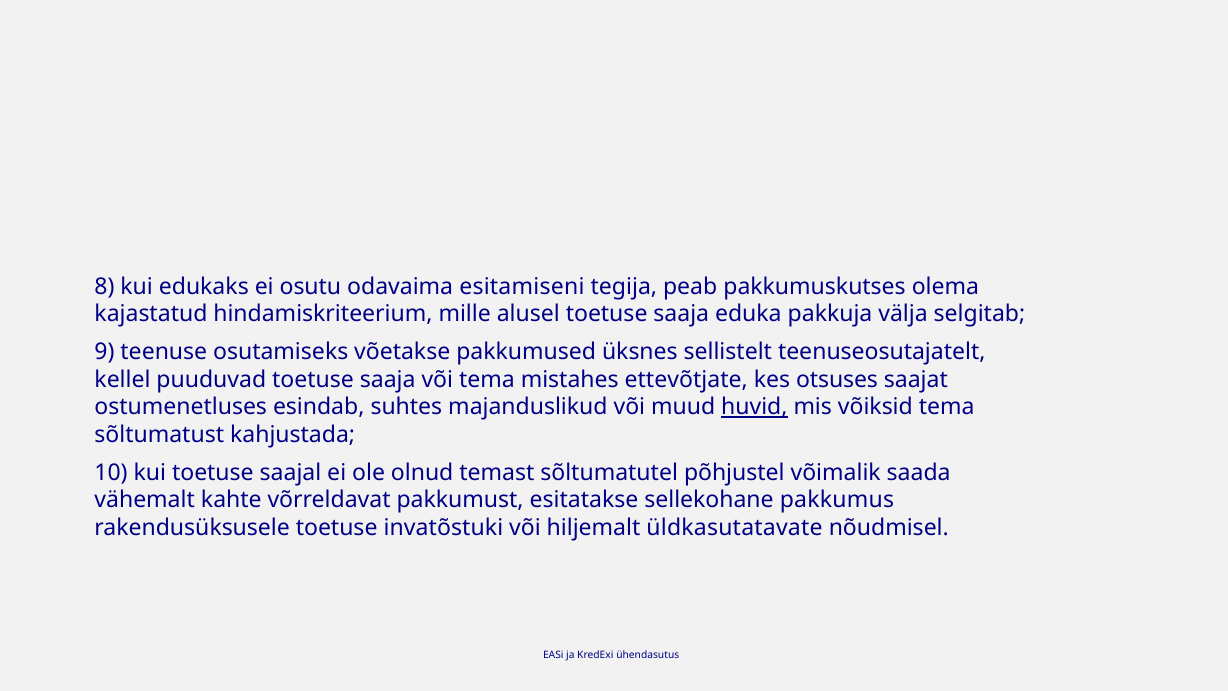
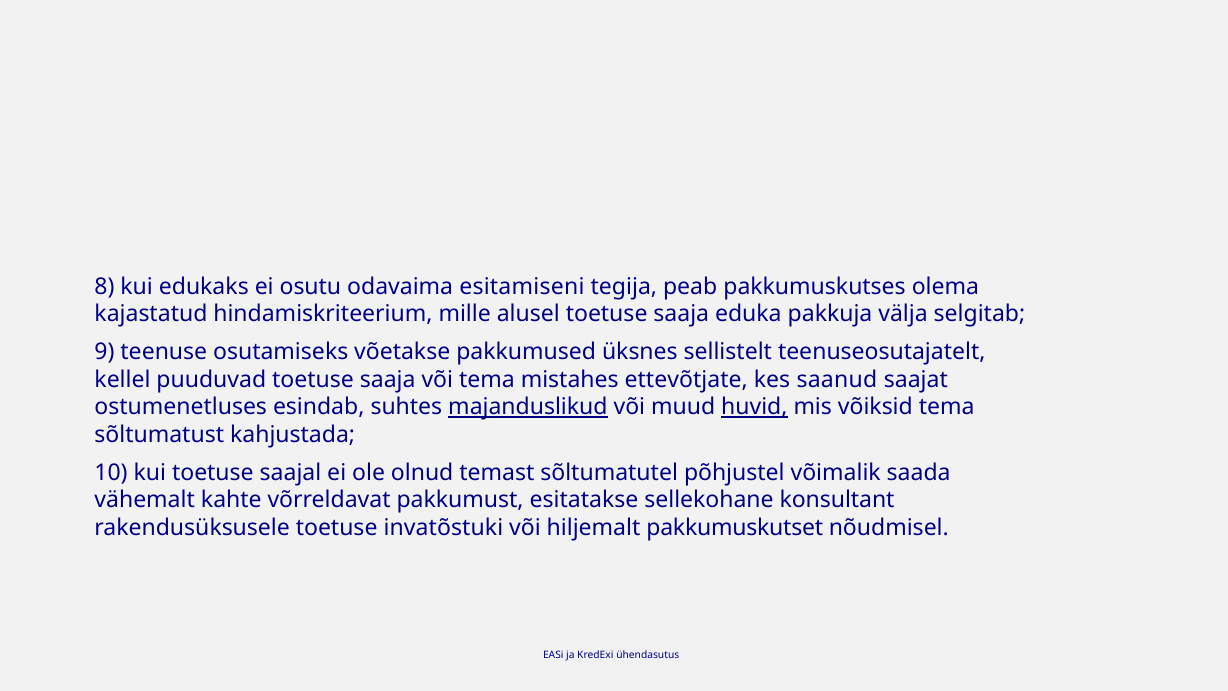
otsuses: otsuses -> saanud (837, 379)
majanduslikud underline: none -> present (528, 407)
pakkumus: pakkumus -> konsultant (837, 500)
üldkasutatavate: üldkasutatavate -> pakkumuskutset (735, 528)
